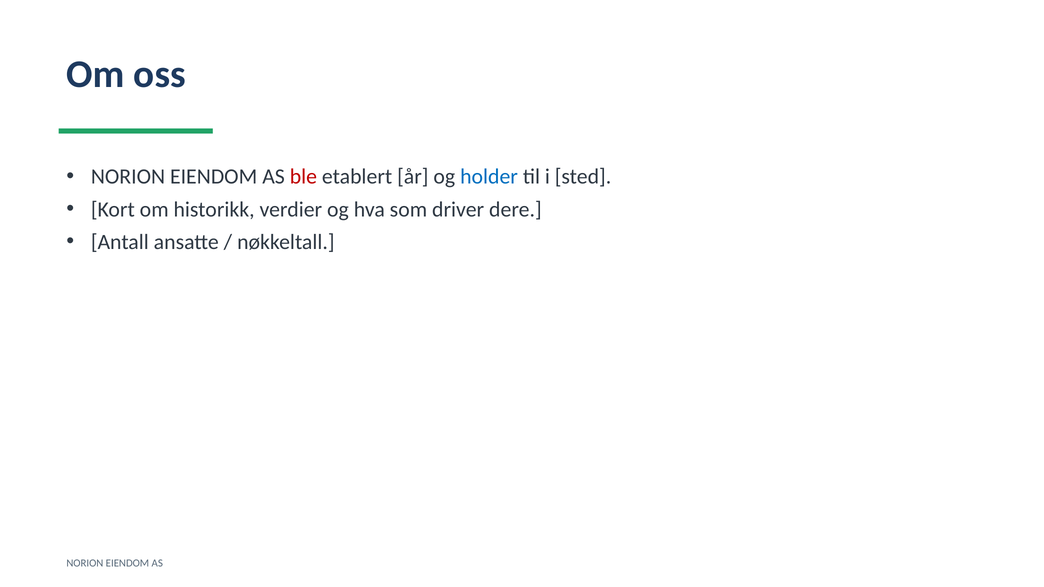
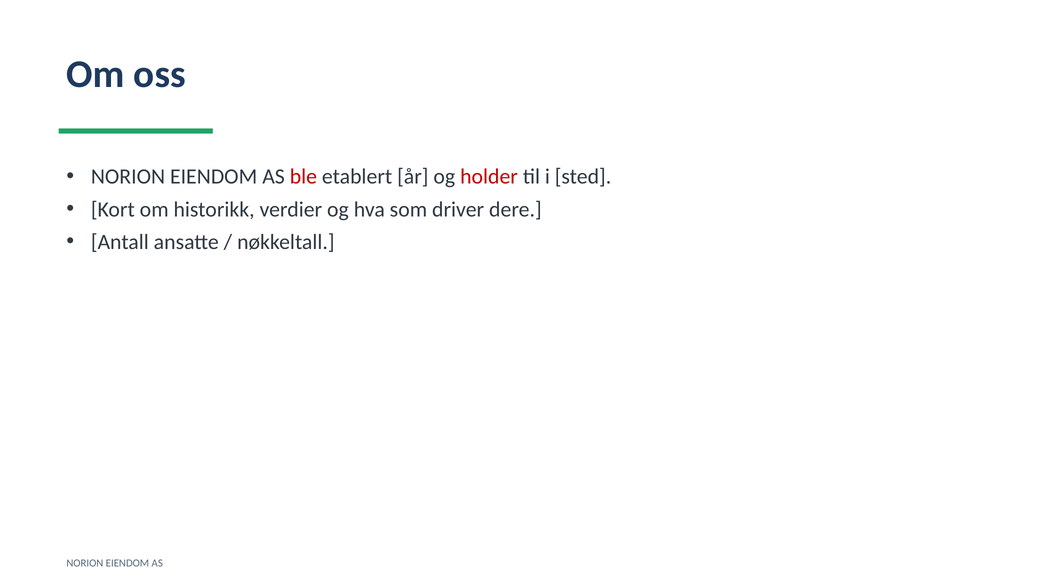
holder colour: blue -> red (489, 177)
